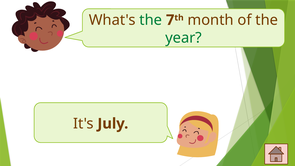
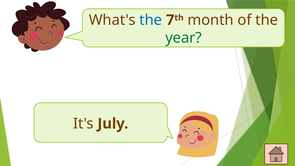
the colour: green -> blue (151, 20)
